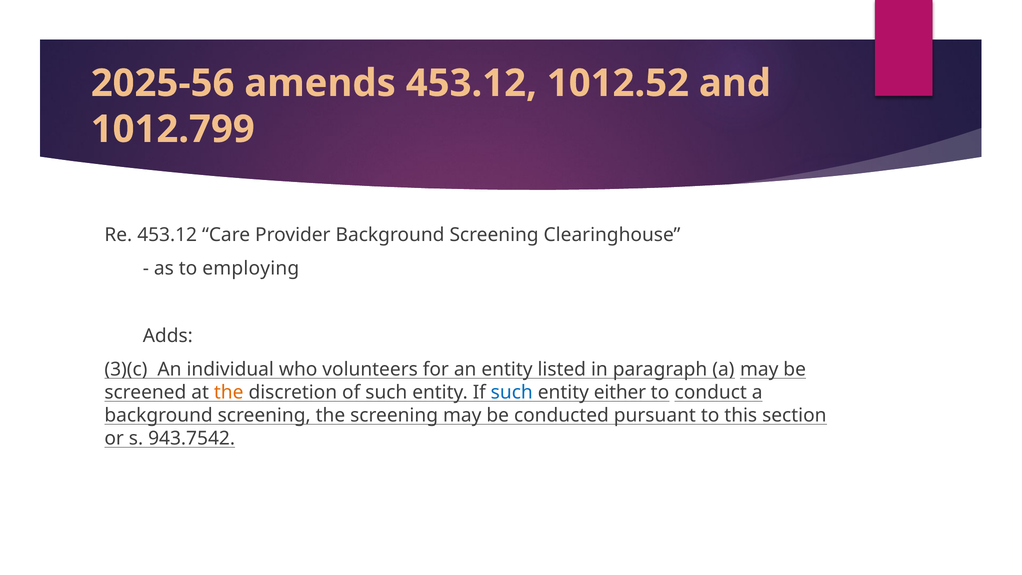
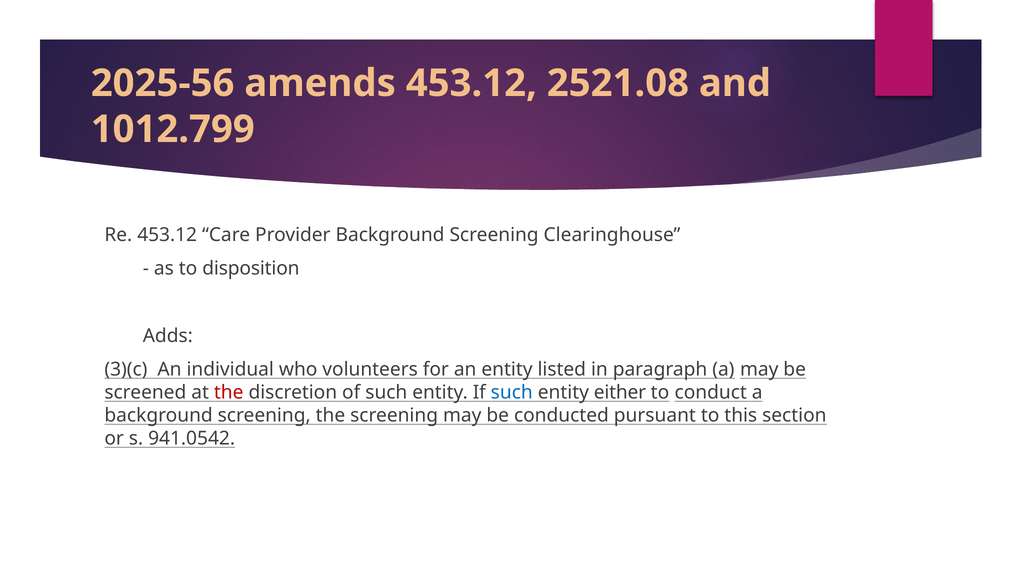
1012.52: 1012.52 -> 2521.08 (618, 83)
employing: employing -> disposition (251, 269)
the colour: orange -> red (229, 392)
943.7542: 943.7542 -> 941.0542 (192, 438)
